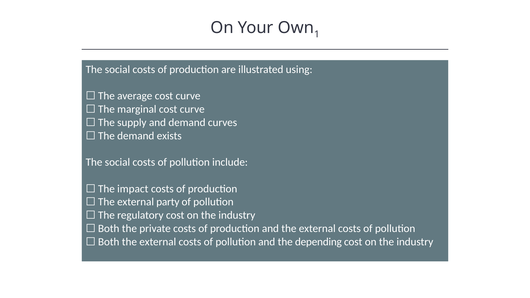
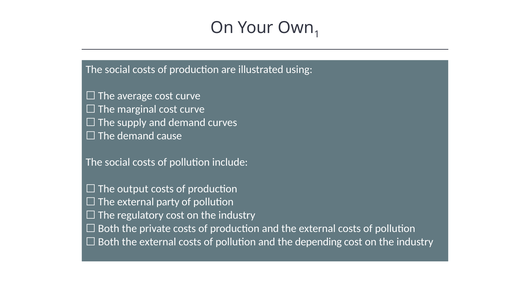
exists: exists -> cause (169, 136)
impact: impact -> output (133, 189)
